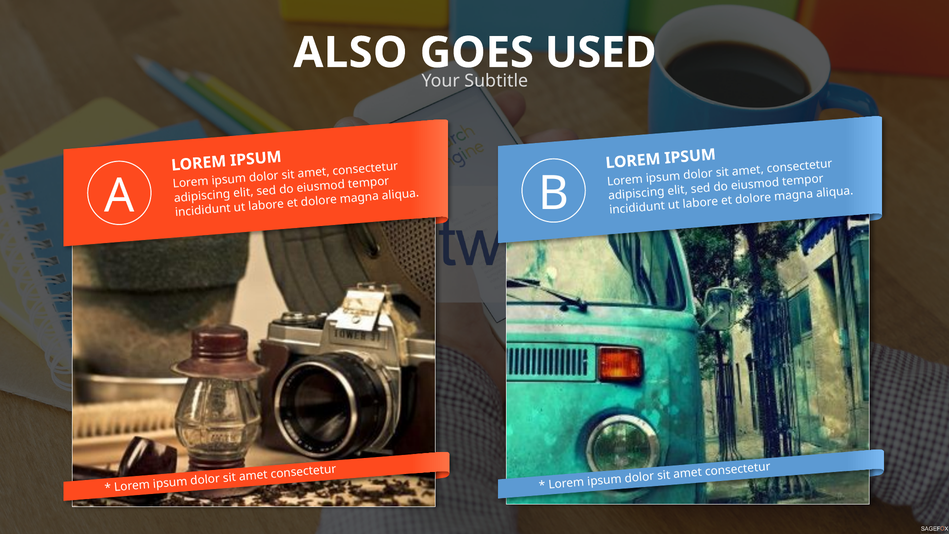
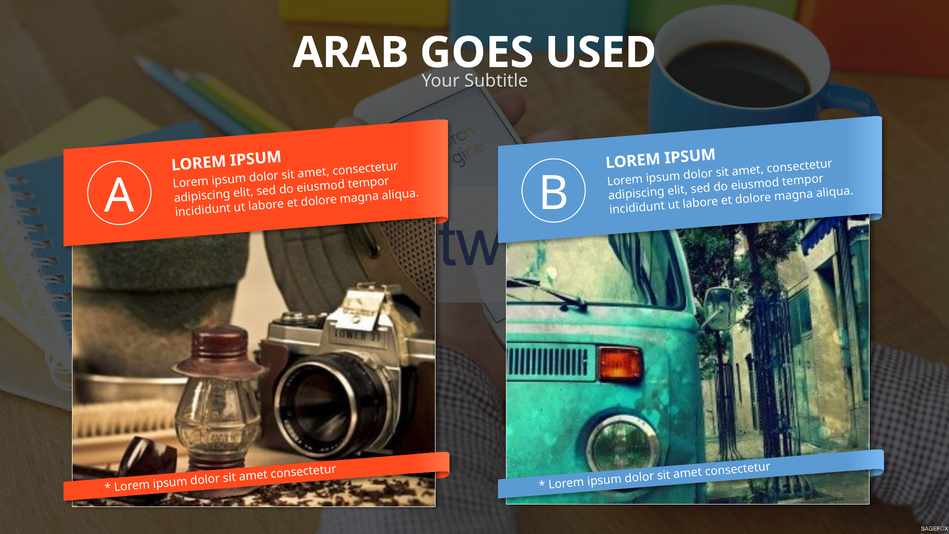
ALSO: ALSO -> ARAB (351, 53)
